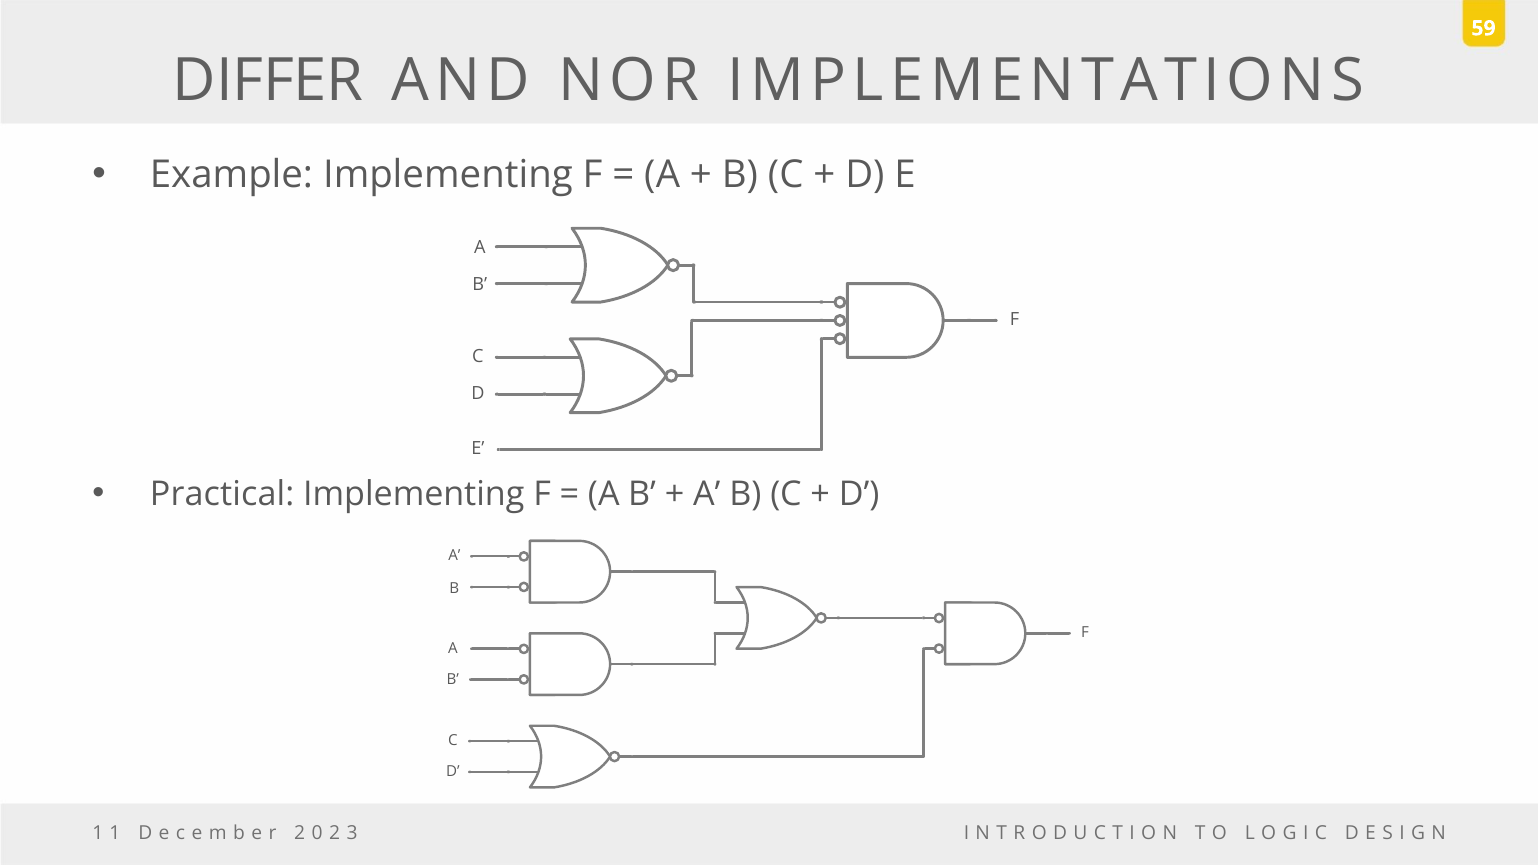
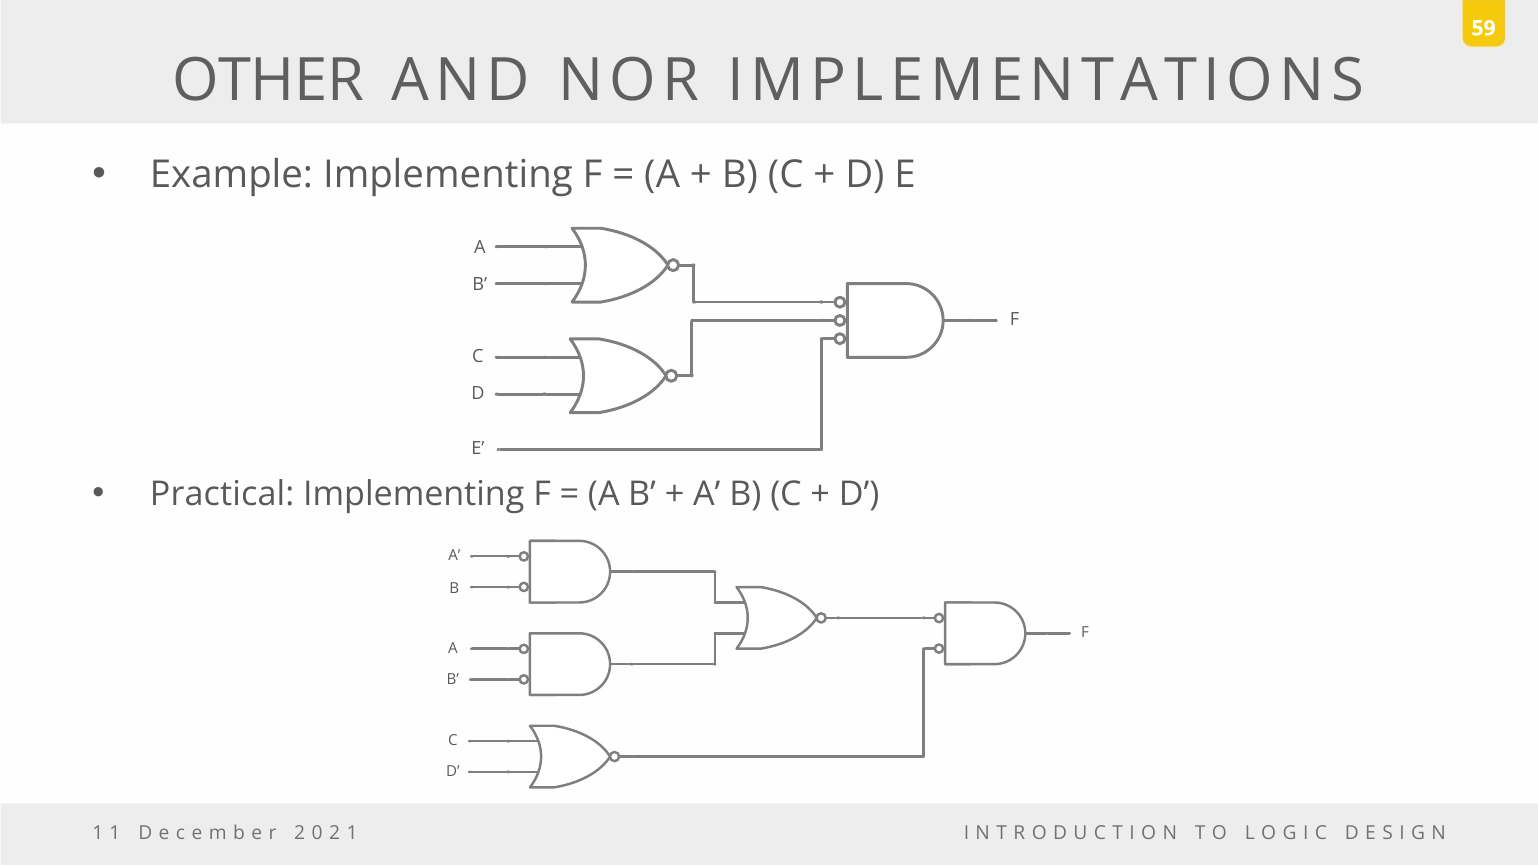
DIFFER: DIFFER -> OTHER (268, 80)
3: 3 -> 1 (352, 833)
